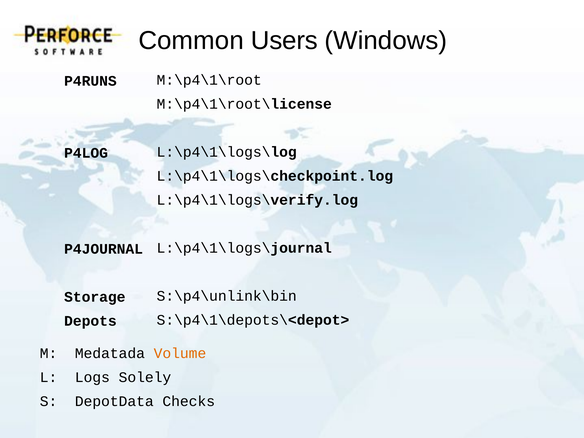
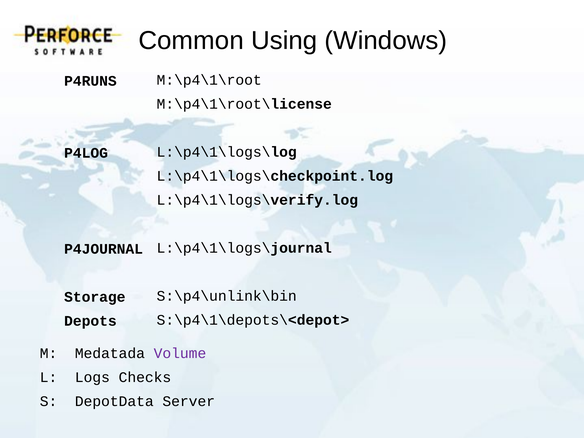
Users: Users -> Using (284, 40)
Volume colour: orange -> purple (180, 353)
Solely: Solely -> Checks (145, 377)
Checks: Checks -> Server (189, 401)
